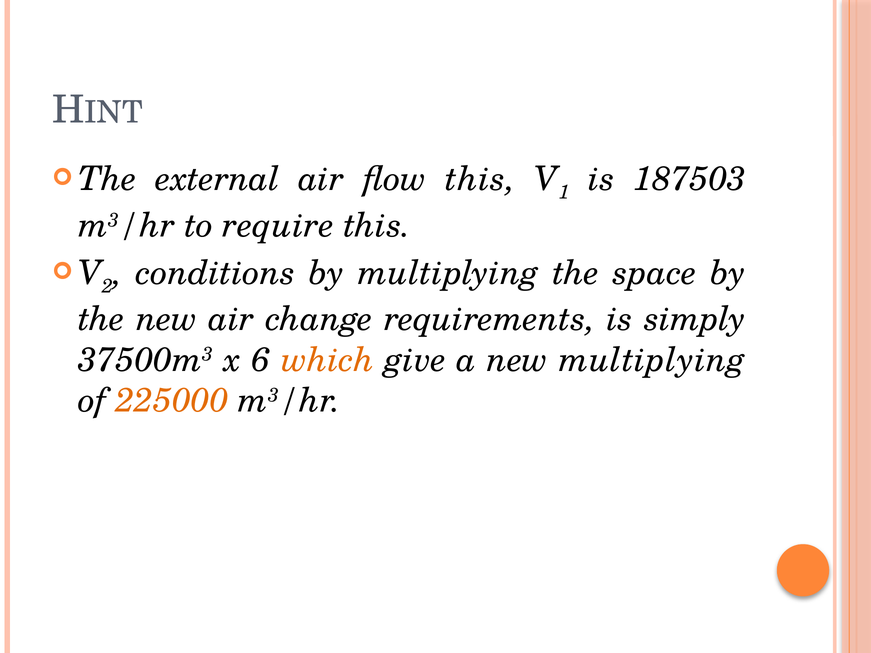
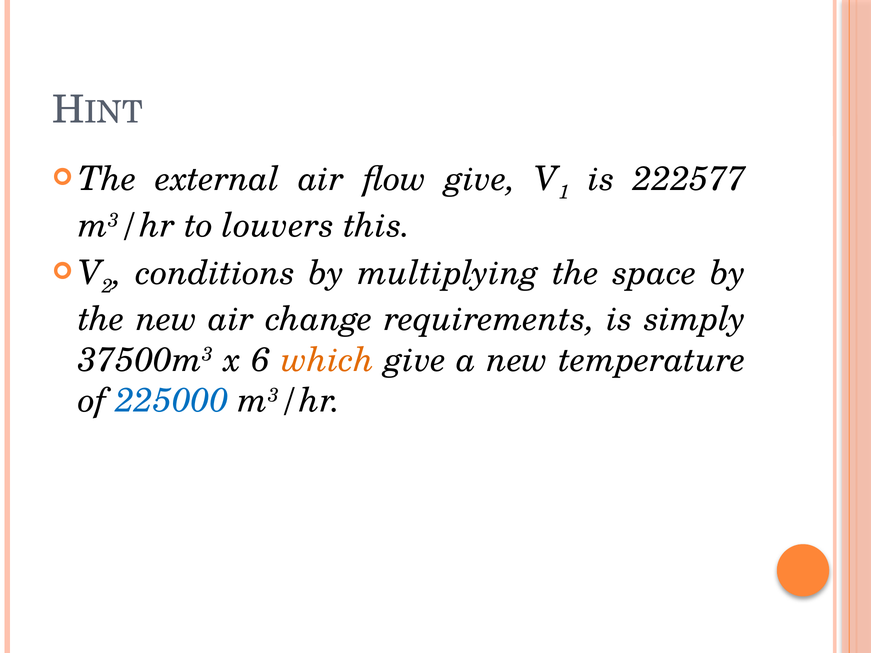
flow this: this -> give (481, 179)
187503: 187503 -> 222577 (690, 179)
require: require -> louvers (278, 225)
new multiplying: multiplying -> temperature (652, 360)
225000 colour: orange -> blue (172, 401)
